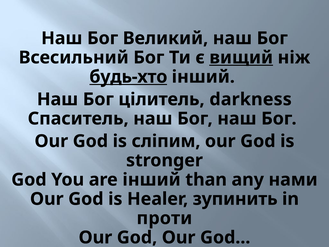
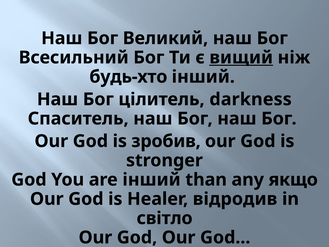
будь-хто underline: present -> none (128, 77)
сліпим: сліпим -> зробив (166, 141)
нами: нами -> якщо (293, 180)
зупинить: зупинить -> відродив (235, 199)
проти: проти -> світло (165, 218)
